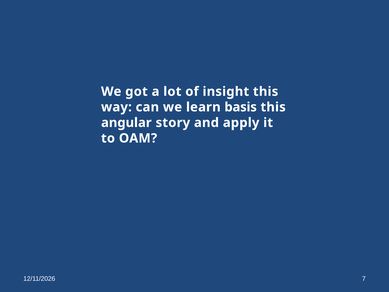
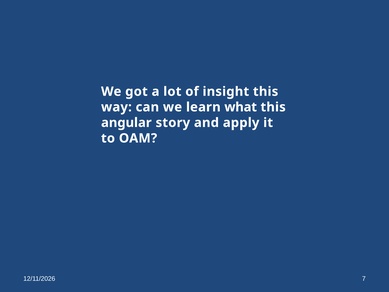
basis: basis -> what (241, 107)
